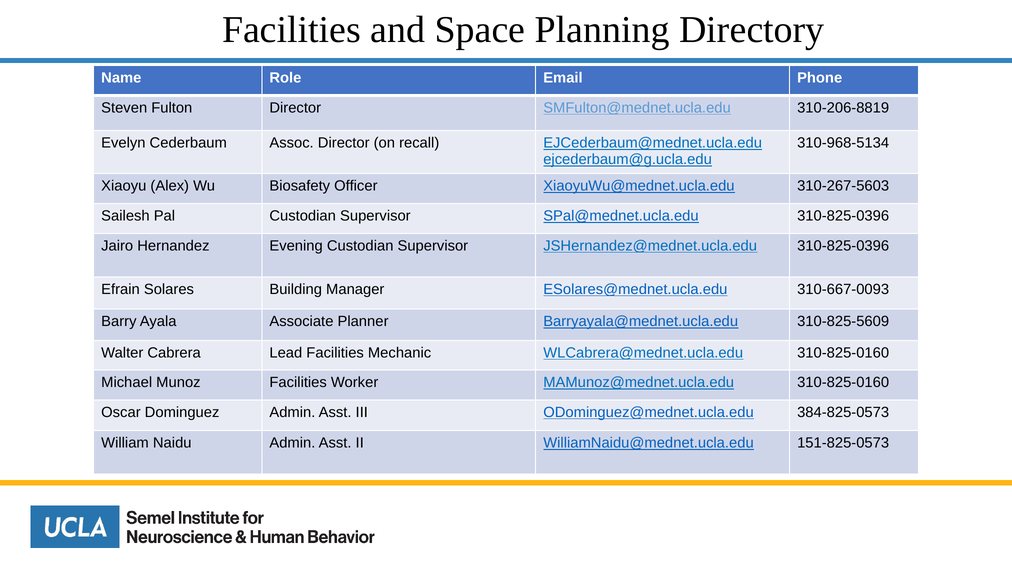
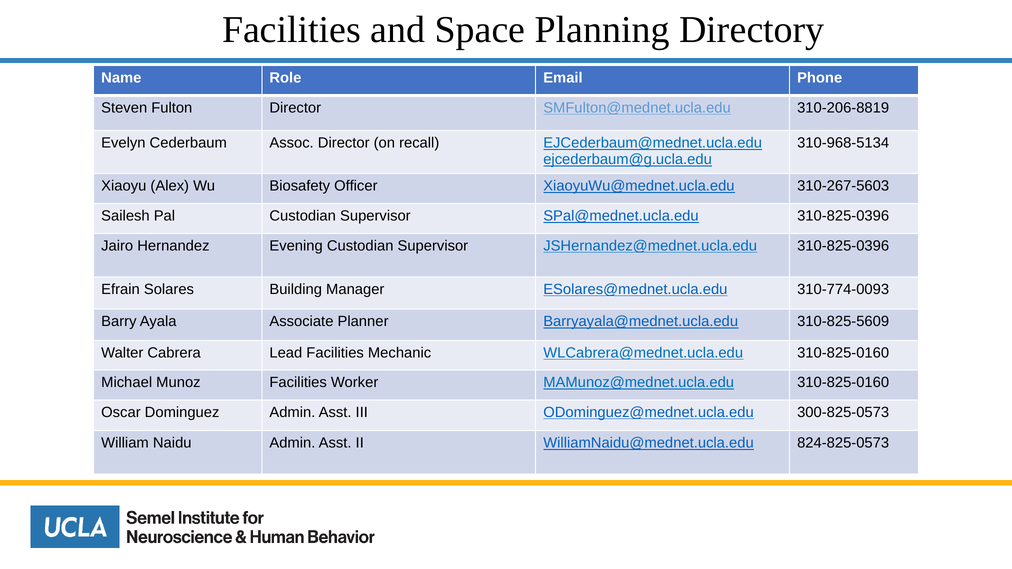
310-667-0093: 310-667-0093 -> 310-774-0093 (843, 289)
384-825-0573: 384-825-0573 -> 300-825-0573 (843, 412)
151-825-0573: 151-825-0573 -> 824-825-0573 (843, 443)
